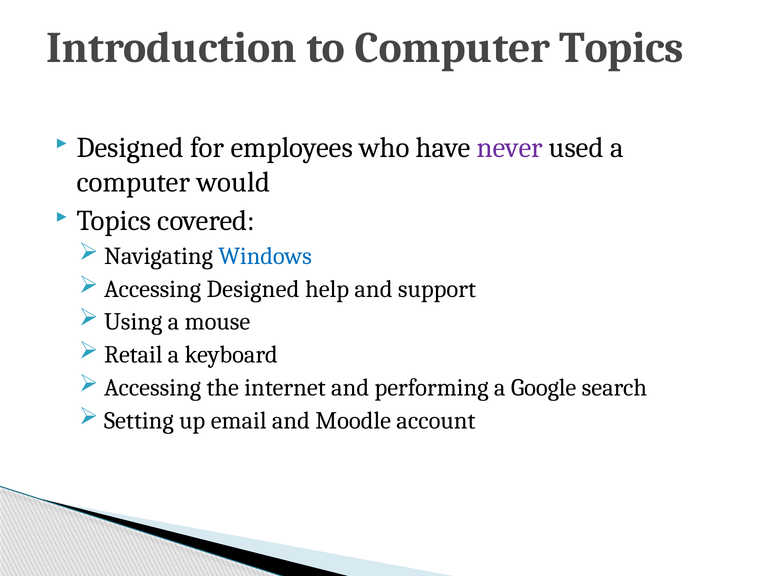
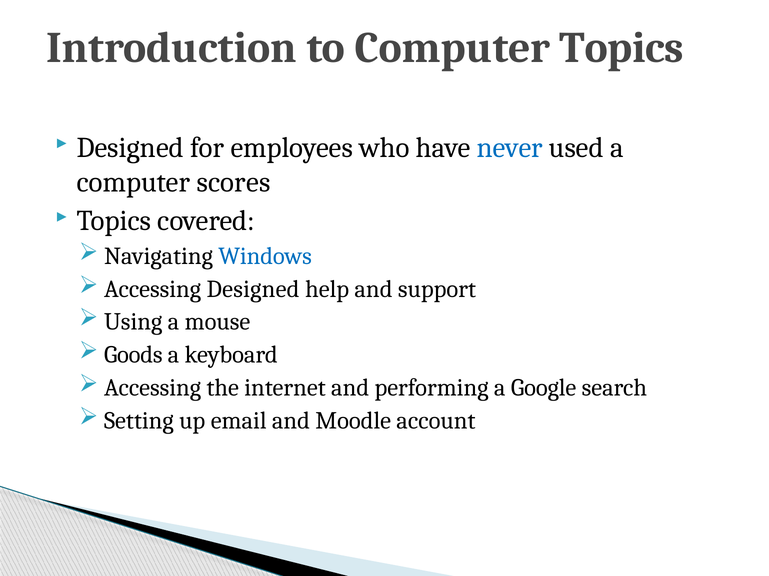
never colour: purple -> blue (510, 148)
would: would -> scores (233, 182)
Retail: Retail -> Goods (133, 355)
